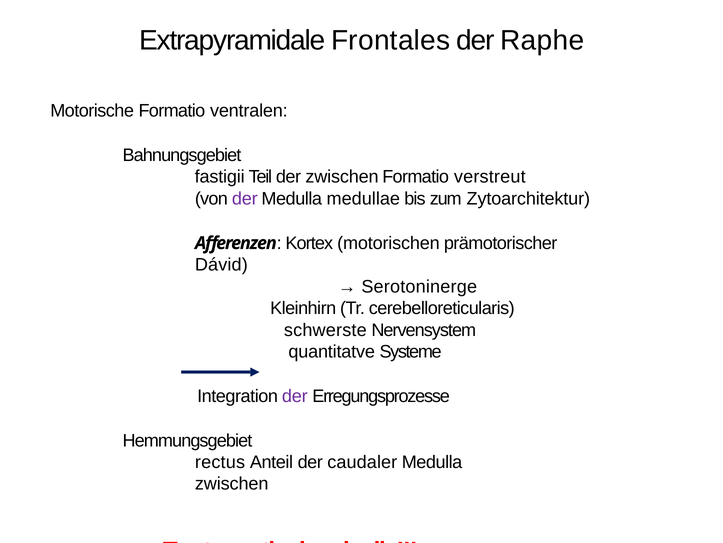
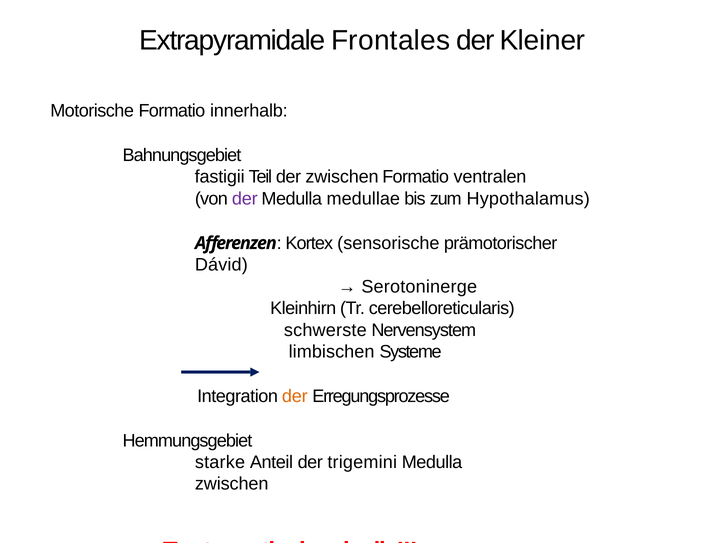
Raphe: Raphe -> Kleiner (542, 40)
ventralen: ventralen -> innerhalb (249, 111)
verstreut: verstreut -> ventralen (490, 177)
Zytoarchitektur: Zytoarchitektur -> Hypothalamus (528, 198)
motorischen: motorischen -> sensorische (388, 243)
quantitatve: quantitatve -> limbischen (332, 351)
der colour: purple -> orange (295, 396)
rectus: rectus -> starke (220, 462)
caudaler: caudaler -> trigemini (362, 462)
